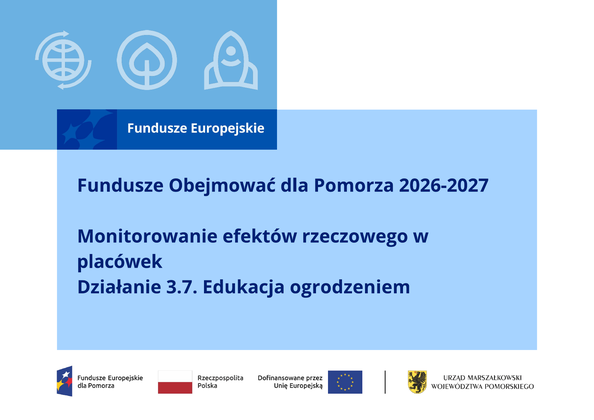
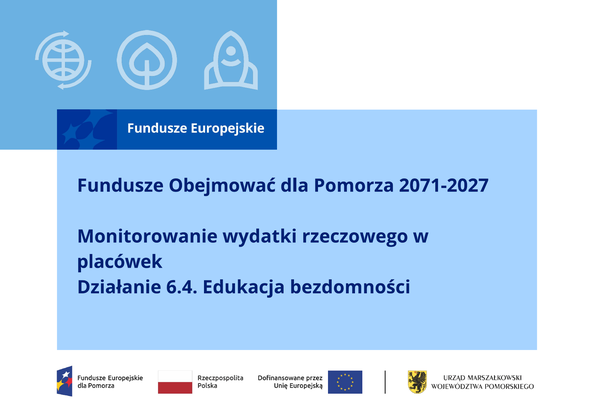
2026-2027: 2026-2027 -> 2071-2027 (444, 186)
efektów: efektów -> wydatki (260, 236)
3.7: 3.7 -> 6.4 (182, 287)
ogrodzeniem: ogrodzeniem -> bezdomności (350, 287)
